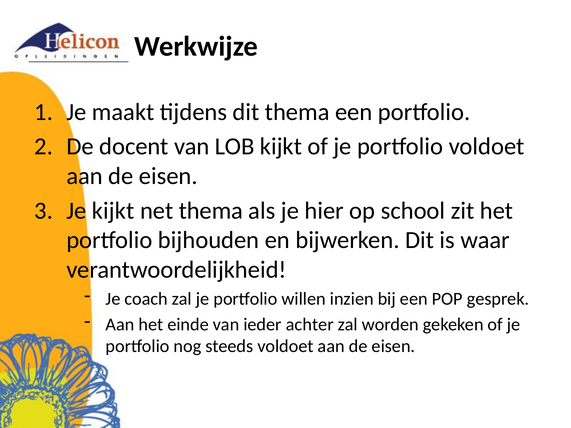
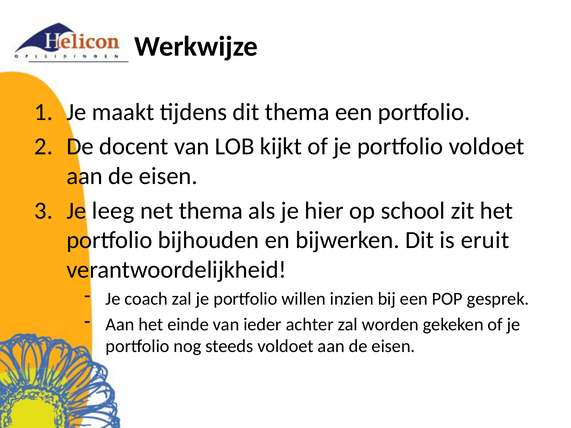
Je kijkt: kijkt -> leeg (113, 211)
waar: waar -> eruit (485, 240)
